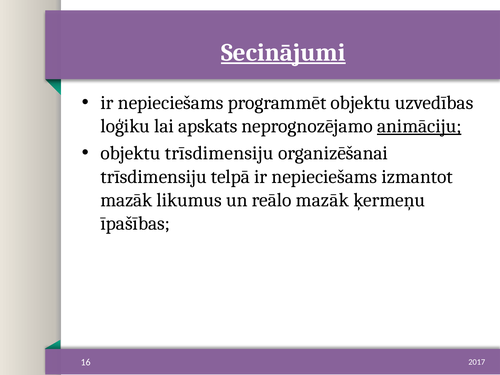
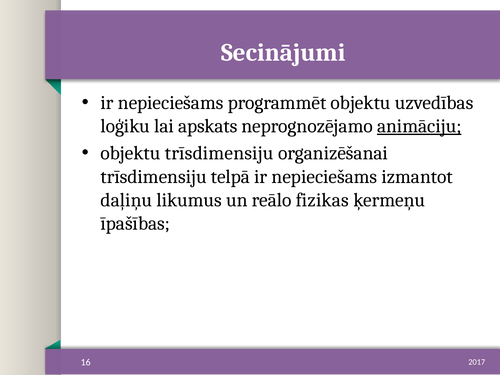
Secinājumi underline: present -> none (283, 52)
mazāk: mazāk -> daļiņu (126, 200)
reālo mazāk: mazāk -> fizikas (322, 200)
